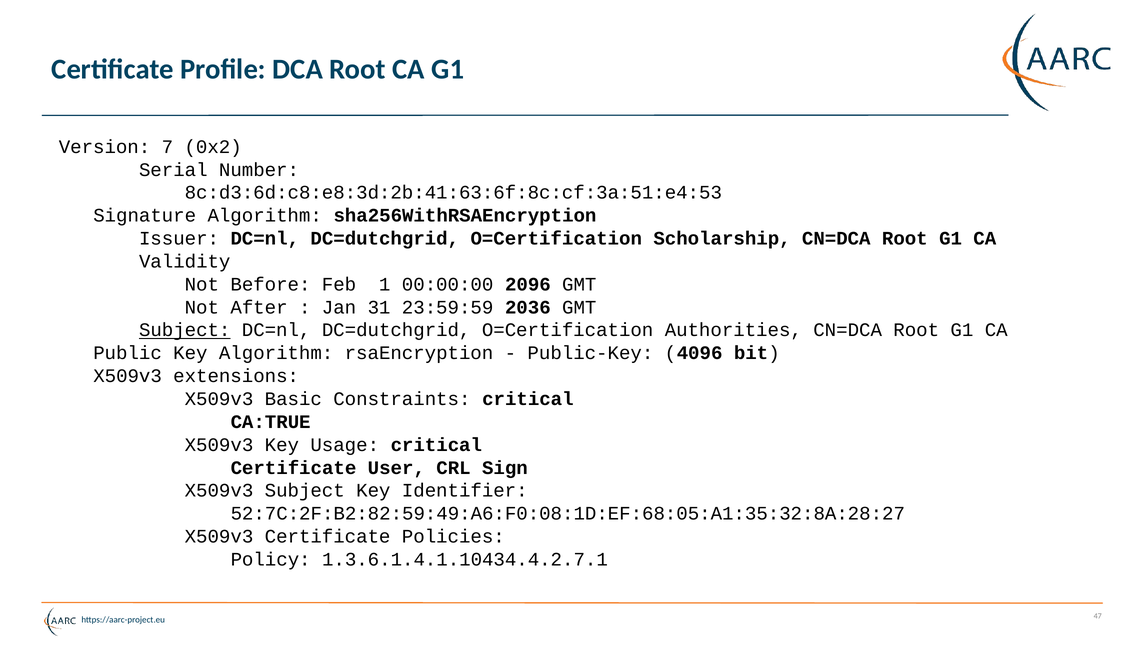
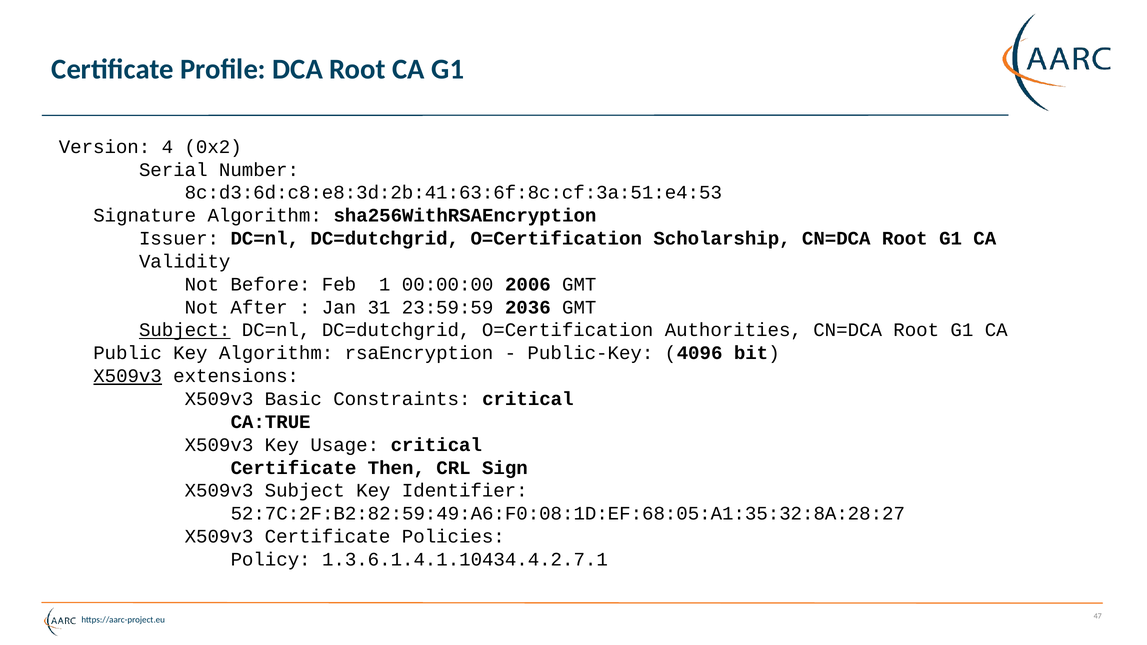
7: 7 -> 4 (167, 147)
2096: 2096 -> 2006 (528, 284)
X509v3 underline: none -> present (128, 376)
User: User -> Then (396, 468)
